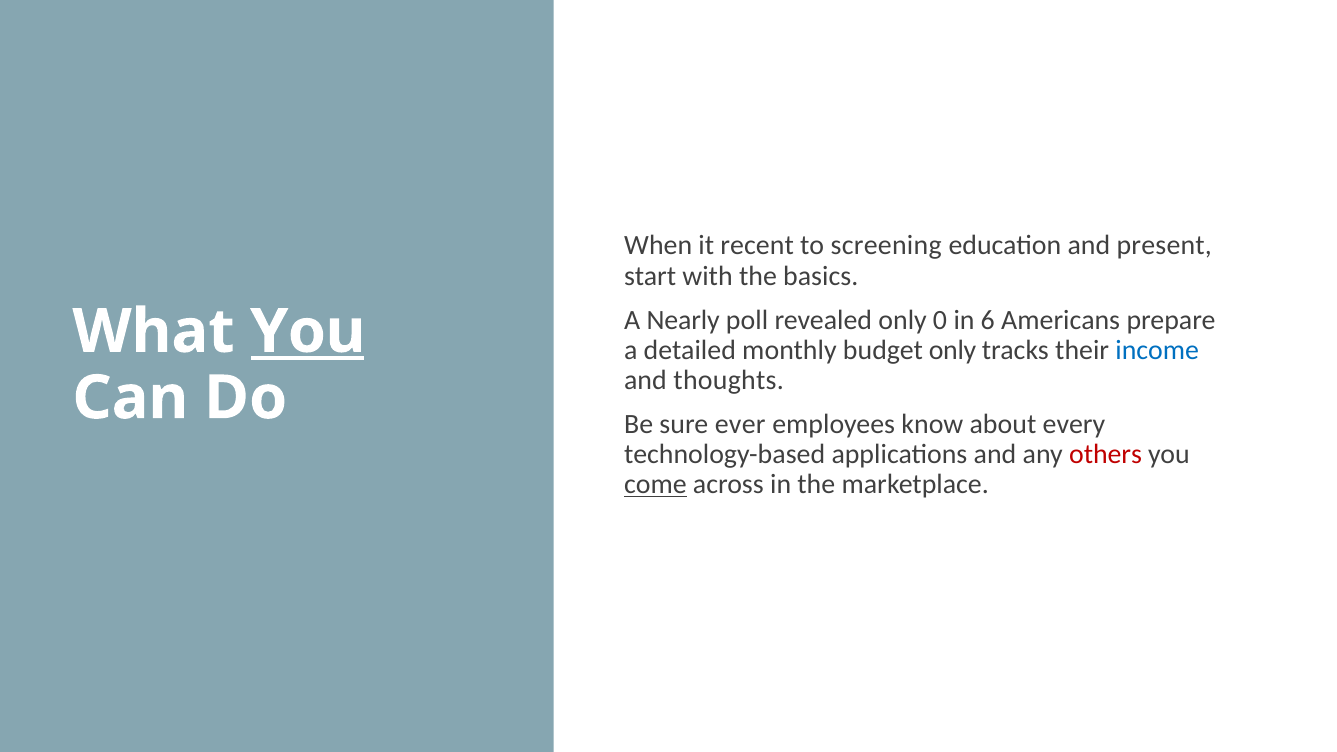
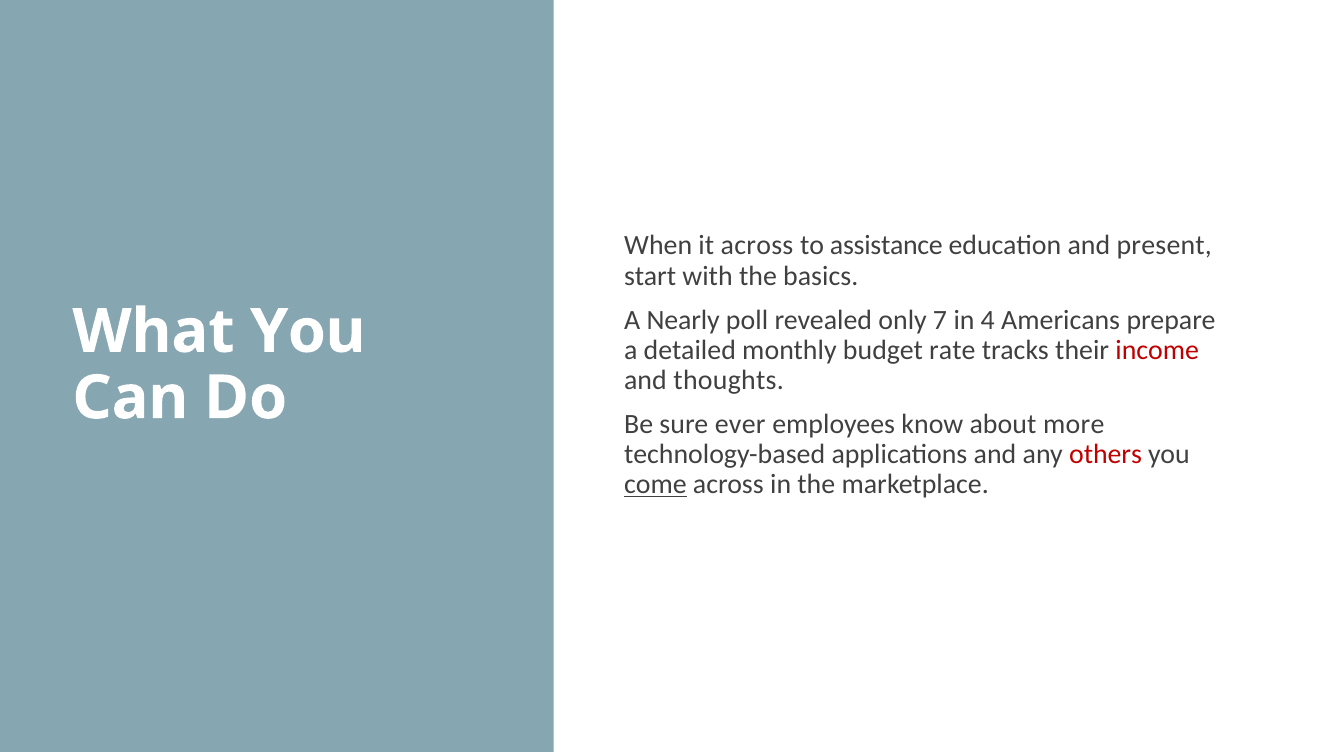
it recent: recent -> across (757, 246)
screening: screening -> assistance (886, 246)
0: 0 -> 7 (940, 320)
6: 6 -> 4 (988, 320)
You underline: present -> none (308, 332)
budget only: only -> rate (952, 350)
income colour: blue -> red (1157, 350)
every: every -> more (1074, 424)
